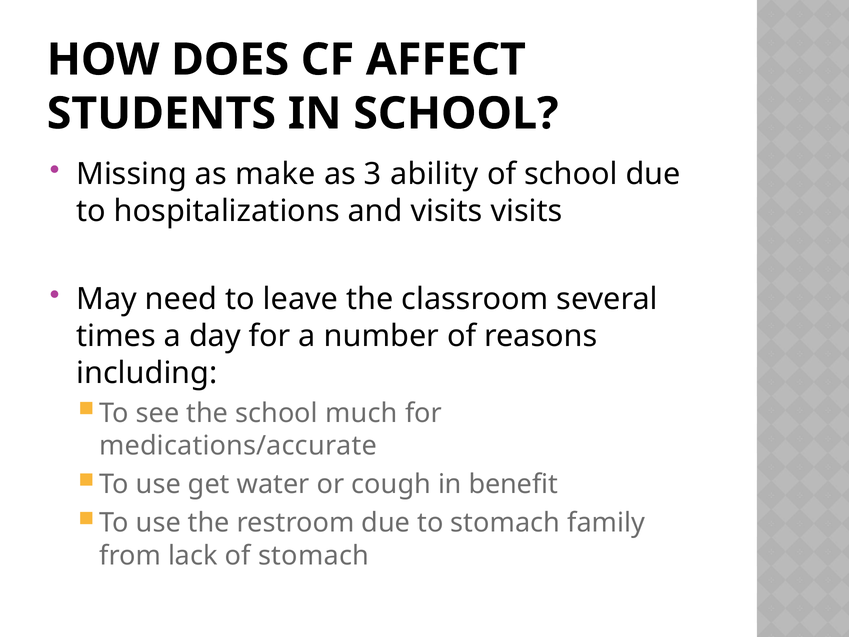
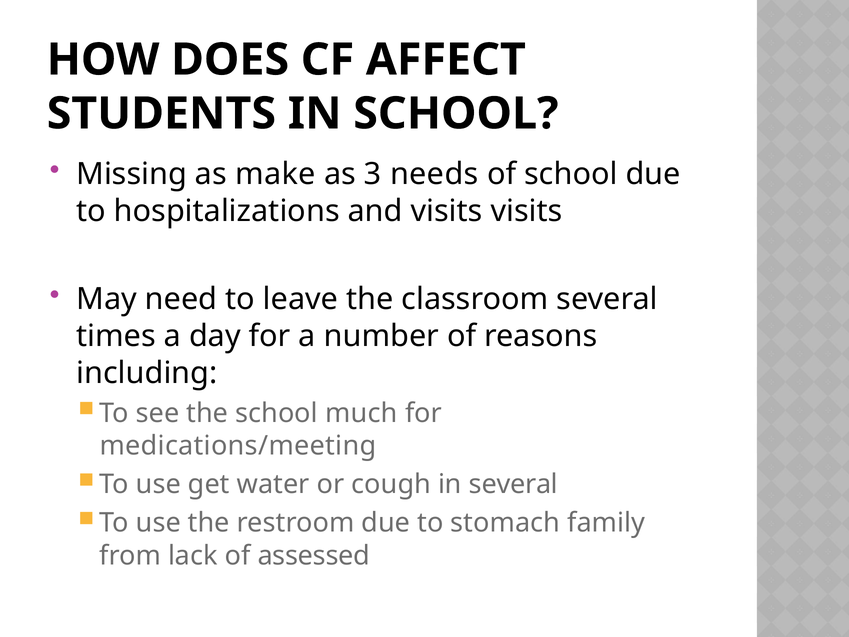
ability: ability -> needs (434, 174)
medications/accurate: medications/accurate -> medications/meeting (238, 446)
in benefit: benefit -> several (513, 484)
of stomach: stomach -> assessed (314, 555)
